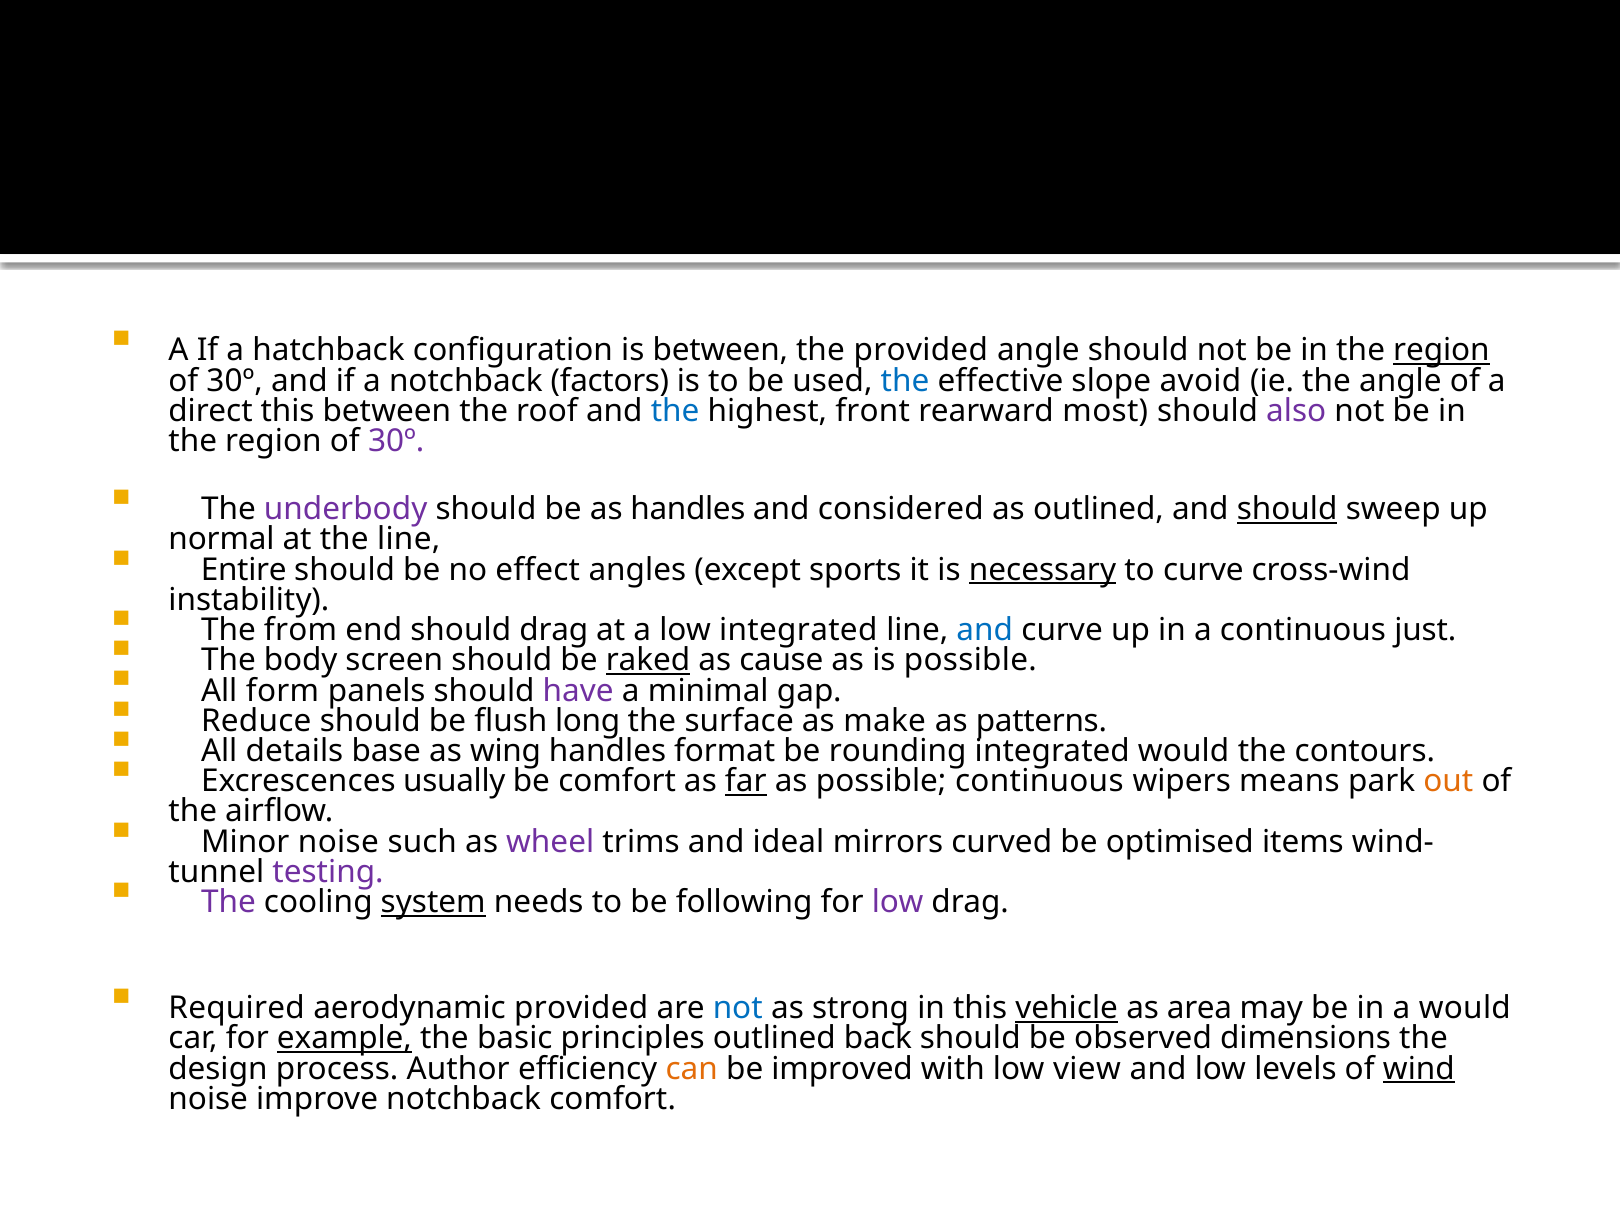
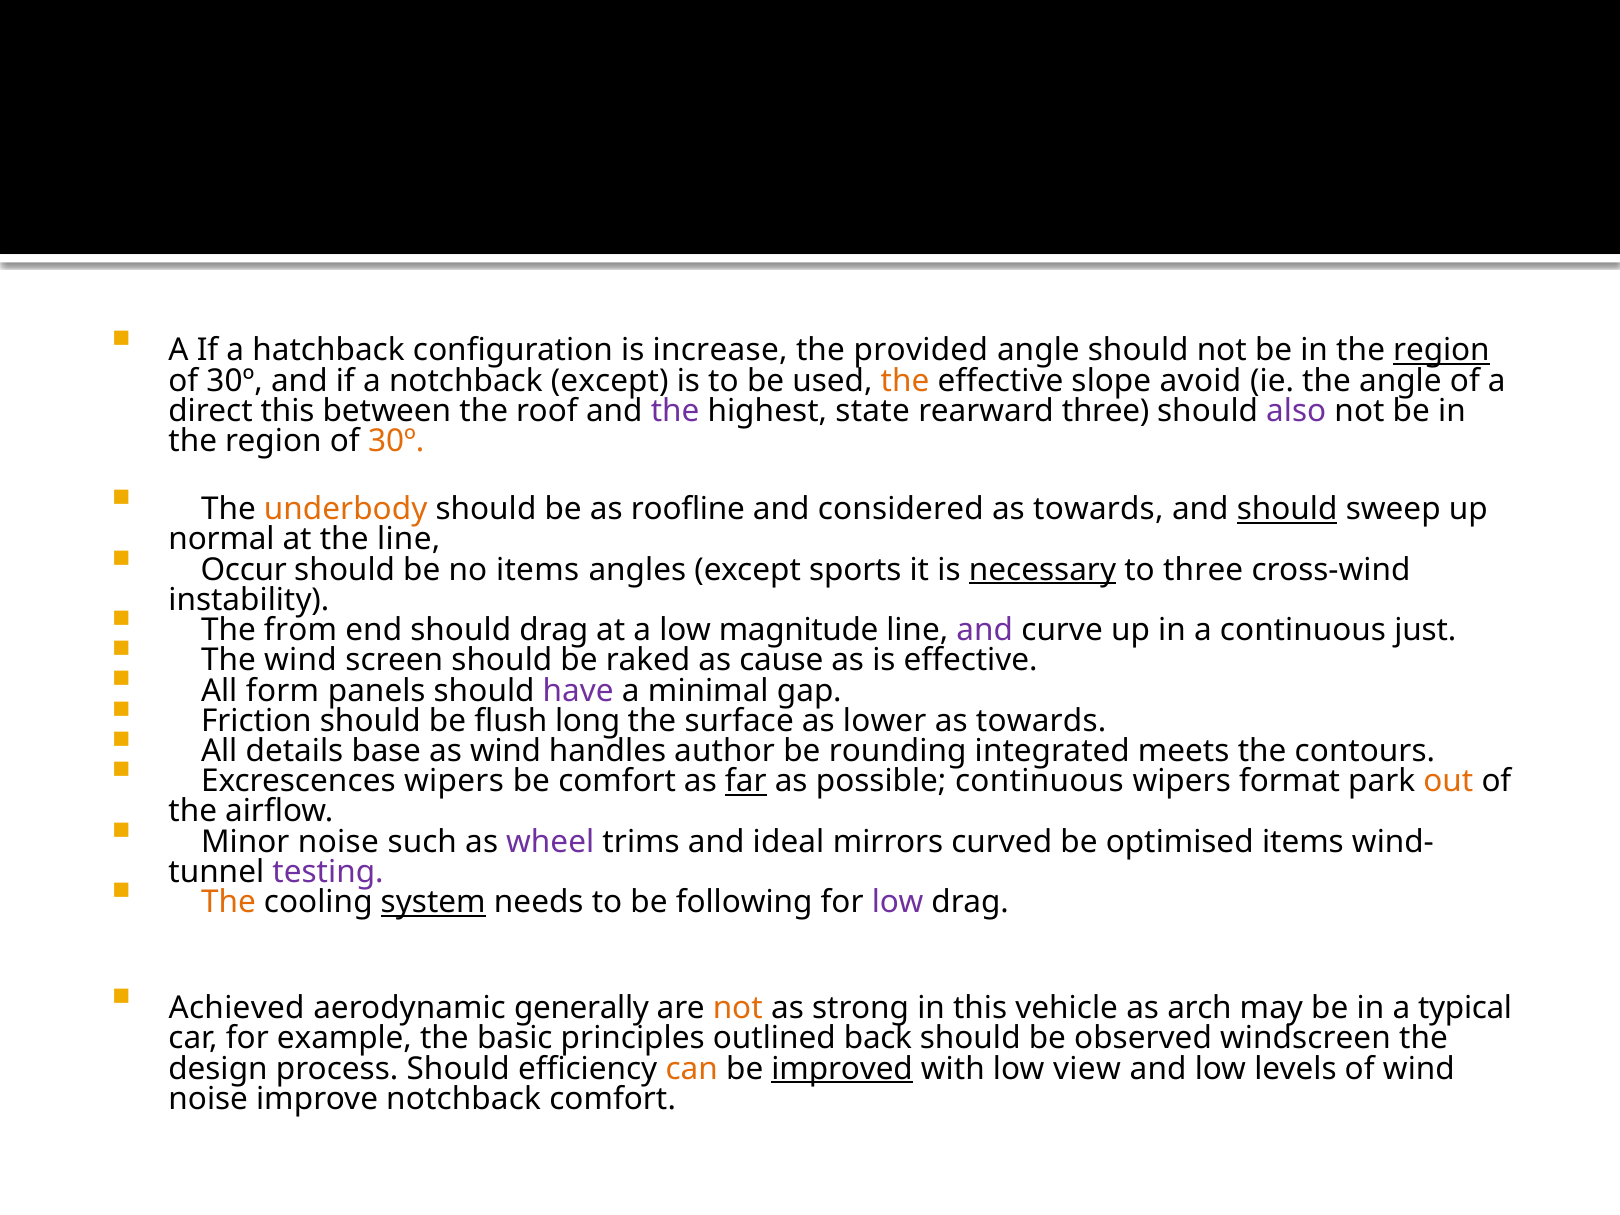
is between: between -> increase (720, 351)
notchback factors: factors -> except (610, 381)
the colour: blue -> orange (905, 381)
the colour: blue -> purple (675, 411)
front: front -> state (873, 411)
rearward most: most -> three (1106, 411)
30º colour: purple -> orange (396, 441)
underbody colour: purple -> orange (346, 509)
as handles: handles -> roofline (688, 509)
outlined: outlined -> towards (1098, 509)
Entire: Entire -> Occur (244, 570)
no effect: effect -> items (538, 570)
to curve: curve -> three (1203, 570)
low integrated: integrated -> magnitude (799, 630)
and colour: blue -> purple (985, 630)
The body: body -> wind (300, 660)
raked underline: present -> none (648, 660)
is possible: possible -> effective (971, 660)
Reduce: Reduce -> Friction (256, 721)
make: make -> lower (885, 721)
patterns: patterns -> towards (1041, 721)
as wing: wing -> wind (506, 751)
format: format -> author (725, 751)
integrated would: would -> meets (1184, 751)
Excrescences usually: usually -> wipers (454, 781)
means: means -> format (1290, 781)
The colour: purple -> orange (228, 902)
Required: Required -> Achieved (237, 1008)
aerodynamic provided: provided -> generally (581, 1008)
not colour: blue -> orange (738, 1008)
vehicle underline: present -> none (1067, 1008)
area: area -> arch (1200, 1008)
a would: would -> typical (1465, 1008)
example underline: present -> none (344, 1038)
dimensions: dimensions -> windscreen (1305, 1038)
process Author: Author -> Should (458, 1069)
improved underline: none -> present (842, 1069)
wind underline: present -> none (1419, 1069)
